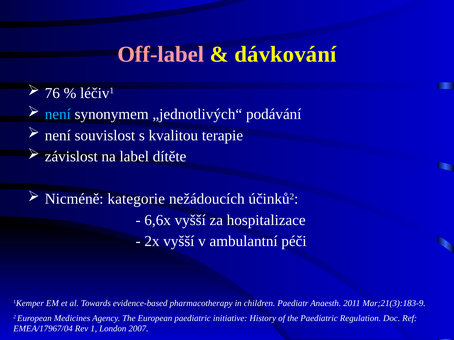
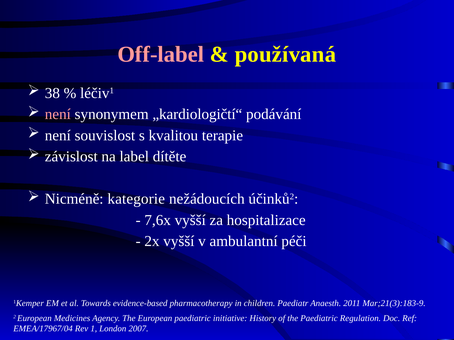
dávkování: dávkování -> používaná (285, 55)
76: 76 -> 38 (52, 93)
není colour: light blue -> pink (58, 114)
„jednotlivých“: „jednotlivých“ -> „kardiologičtí“ (197, 114)
6,6x: 6,6x -> 7,6x (158, 220)
